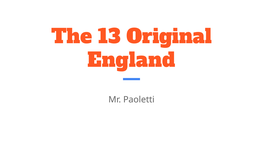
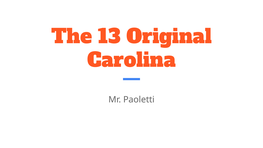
England: England -> Carolina (131, 60)
